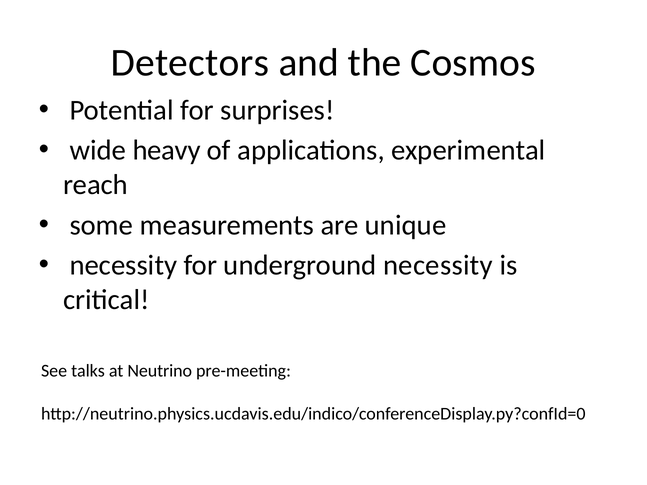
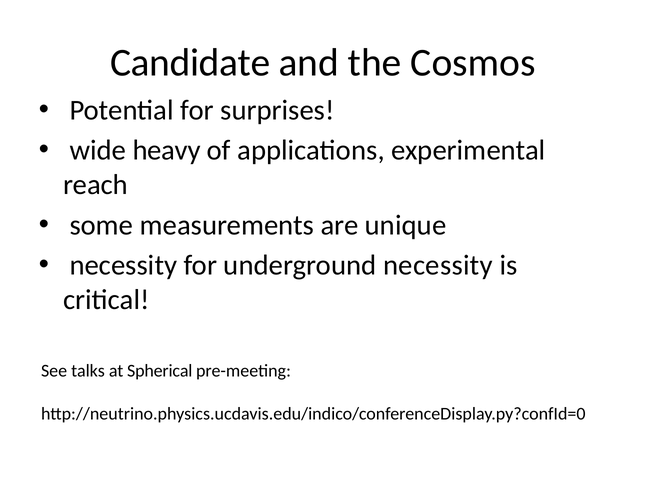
Detectors: Detectors -> Candidate (190, 63)
Neutrino: Neutrino -> Spherical (160, 371)
